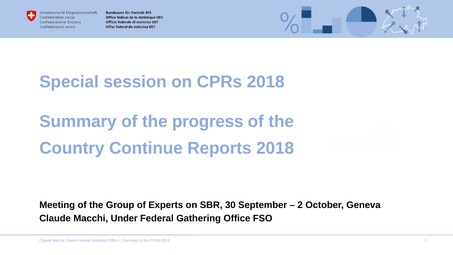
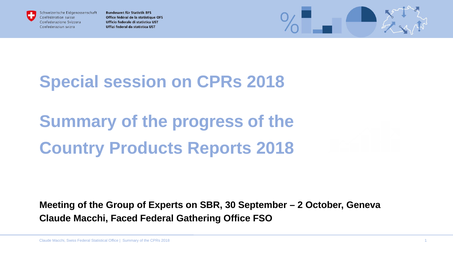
Continue: Continue -> Products (146, 148)
Under: Under -> Faced (124, 218)
